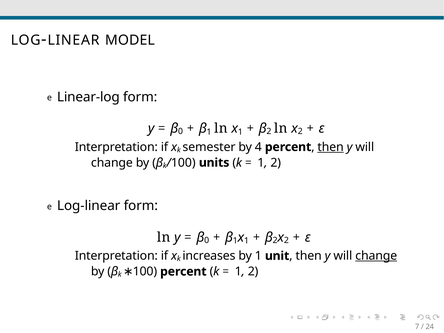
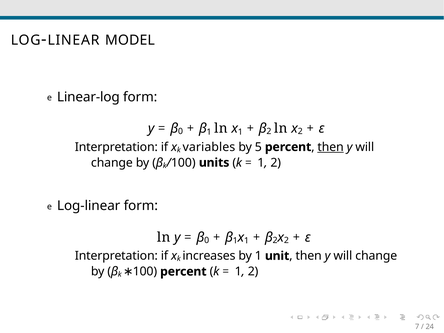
semester: semester -> variables (209, 147)
4: 4 -> 5 (258, 147)
change underline: present -> none (376, 256)
